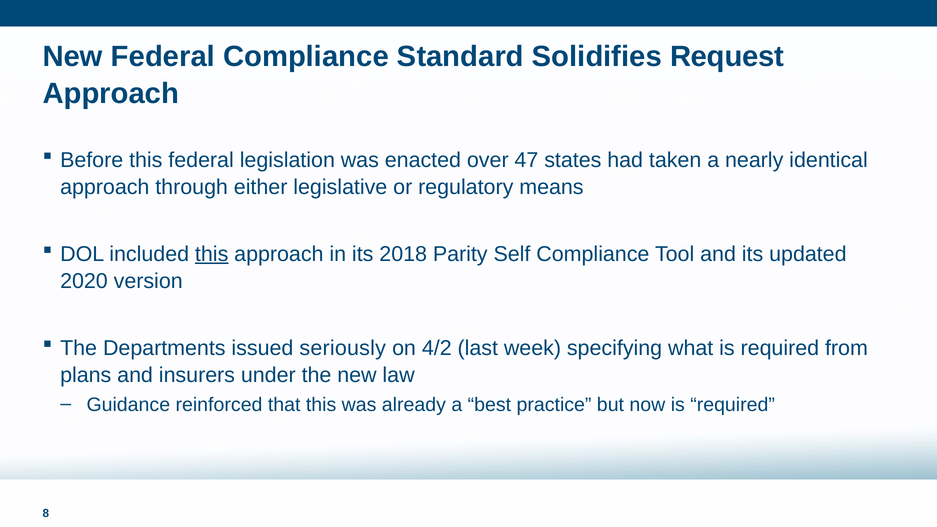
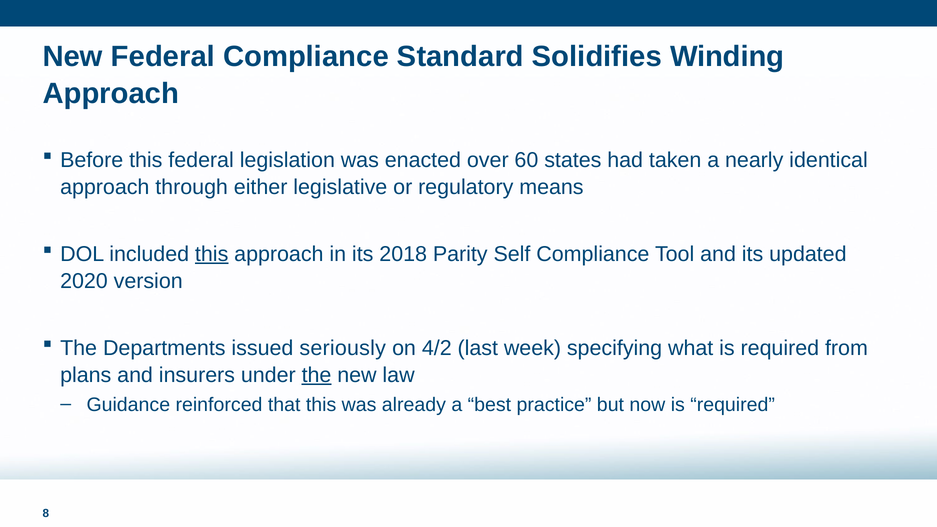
Request: Request -> Winding (727, 56)
47: 47 -> 60 (526, 160)
the underline: none -> present (317, 375)
